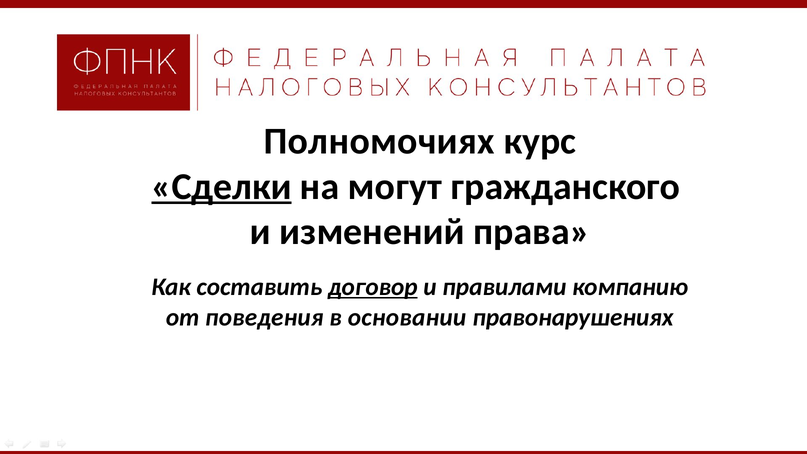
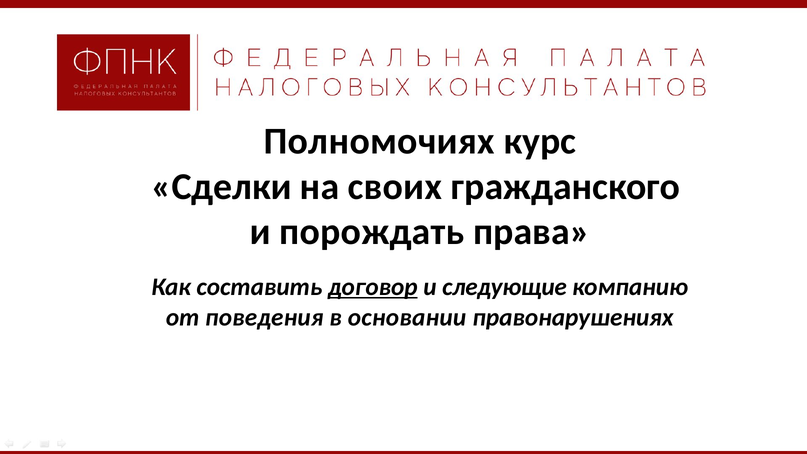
Сделки underline: present -> none (221, 187)
могут: могут -> своих (395, 187)
изменений: изменений -> порождать (372, 232)
правилами: правилами -> следующие (505, 287)
